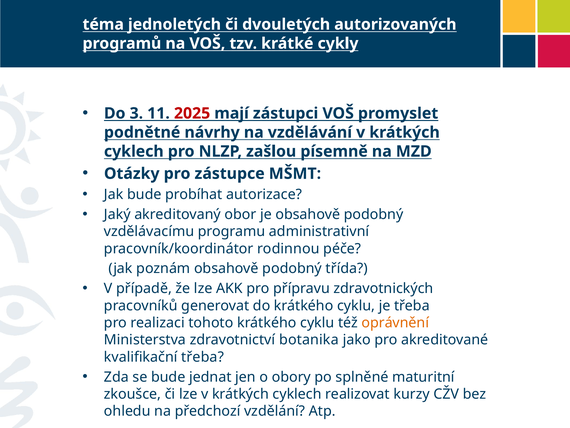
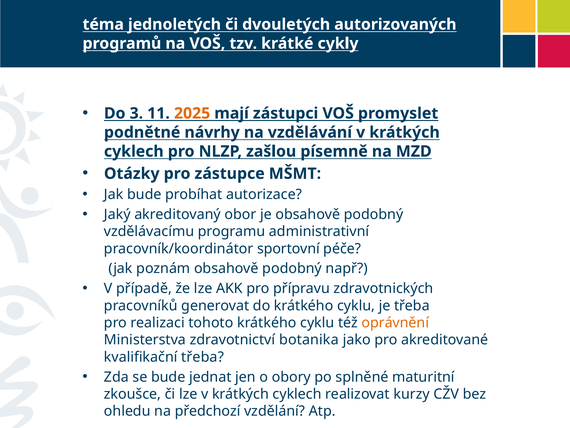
2025 colour: red -> orange (192, 113)
rodinnou: rodinnou -> sportovní (288, 248)
třída: třída -> např (347, 268)
